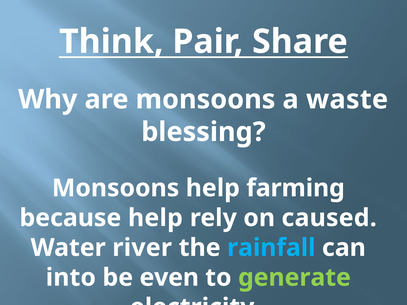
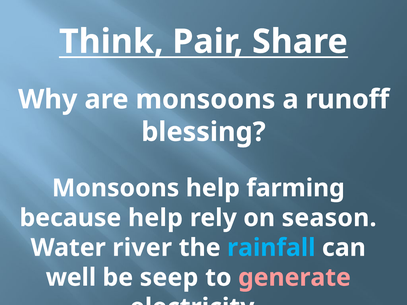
waste: waste -> runoff (347, 100)
caused: caused -> season (329, 218)
into: into -> well (71, 278)
even: even -> seep (169, 278)
generate colour: light green -> pink (294, 278)
